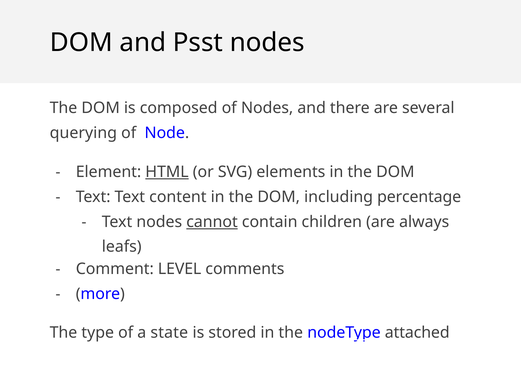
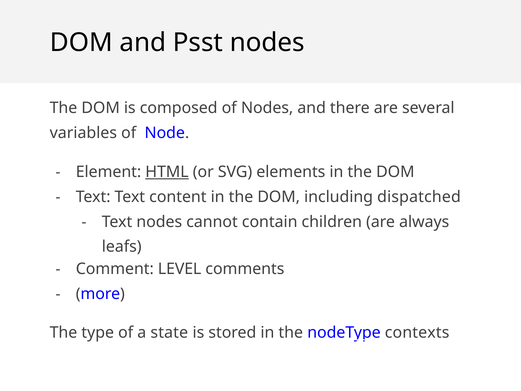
querying: querying -> variables (83, 133)
percentage: percentage -> dispatched (419, 197)
cannot underline: present -> none (212, 222)
attached: attached -> contexts (417, 332)
